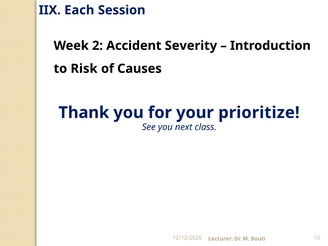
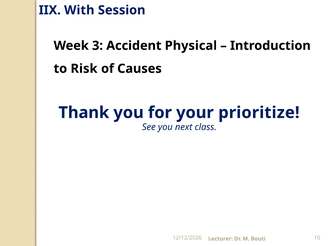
Each: Each -> With (79, 10)
2: 2 -> 3 (98, 46)
Severity: Severity -> Physical (191, 46)
